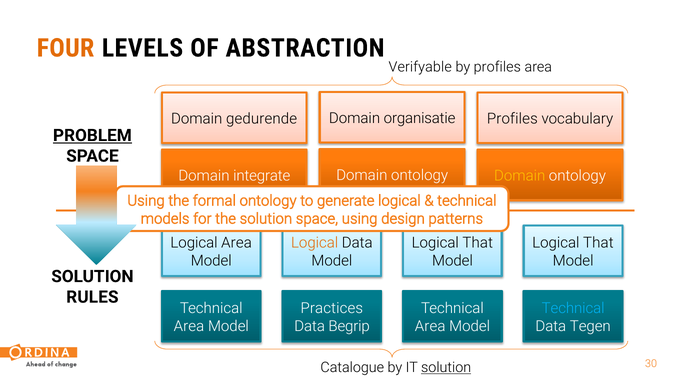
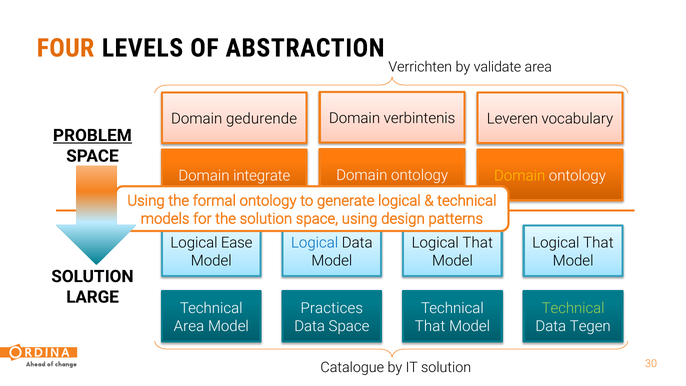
Verifyable: Verifyable -> Verrichten (420, 67)
by profiles: profiles -> validate (497, 67)
organisatie: organisatie -> verbintenis (420, 118)
Profiles: Profiles -> Leveren (512, 119)
Logical Area: Area -> Ease (237, 243)
Logical colour: orange -> blue (315, 243)
RULES: RULES -> LARGE (93, 297)
Technical colour: light blue -> light green (573, 308)
Data Begrip: Begrip -> Space (349, 326)
Area: Area -> That (430, 326)
solution underline: present -> none (446, 367)
